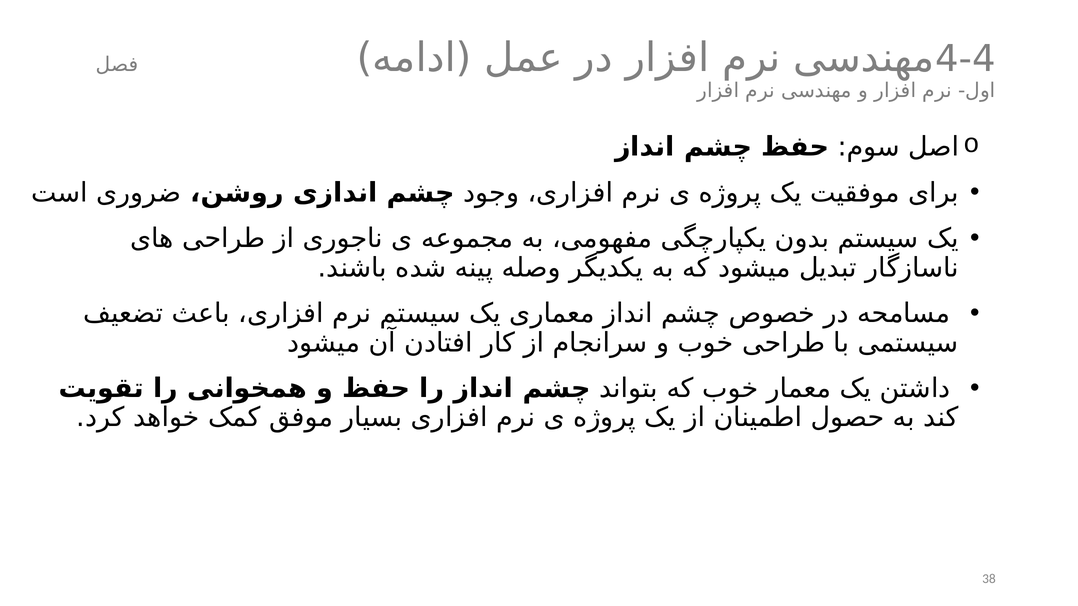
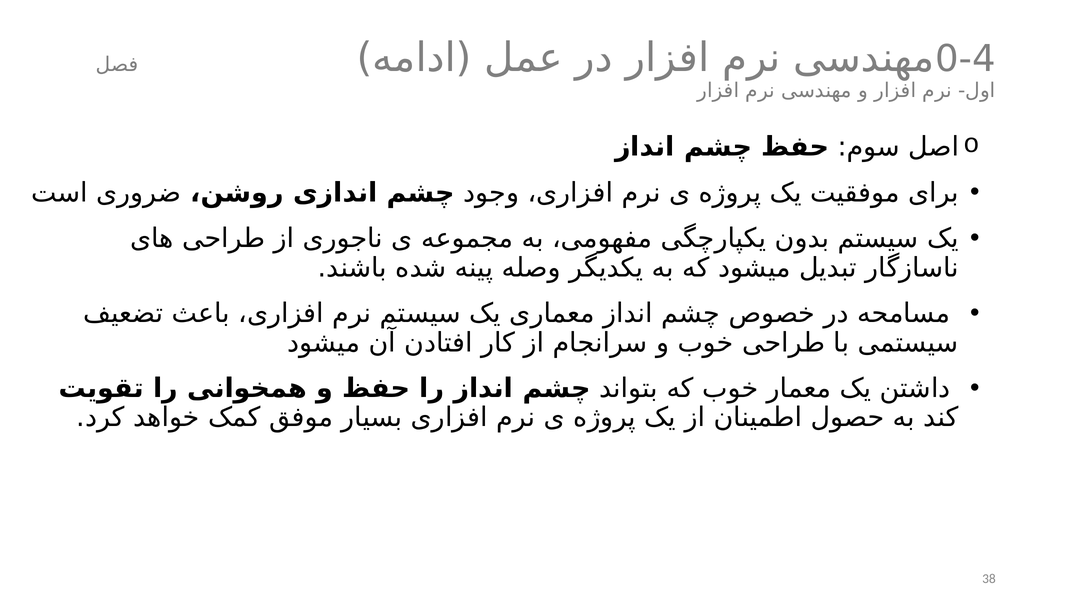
4-4: 4-4 -> 0-4 (965, 59)
